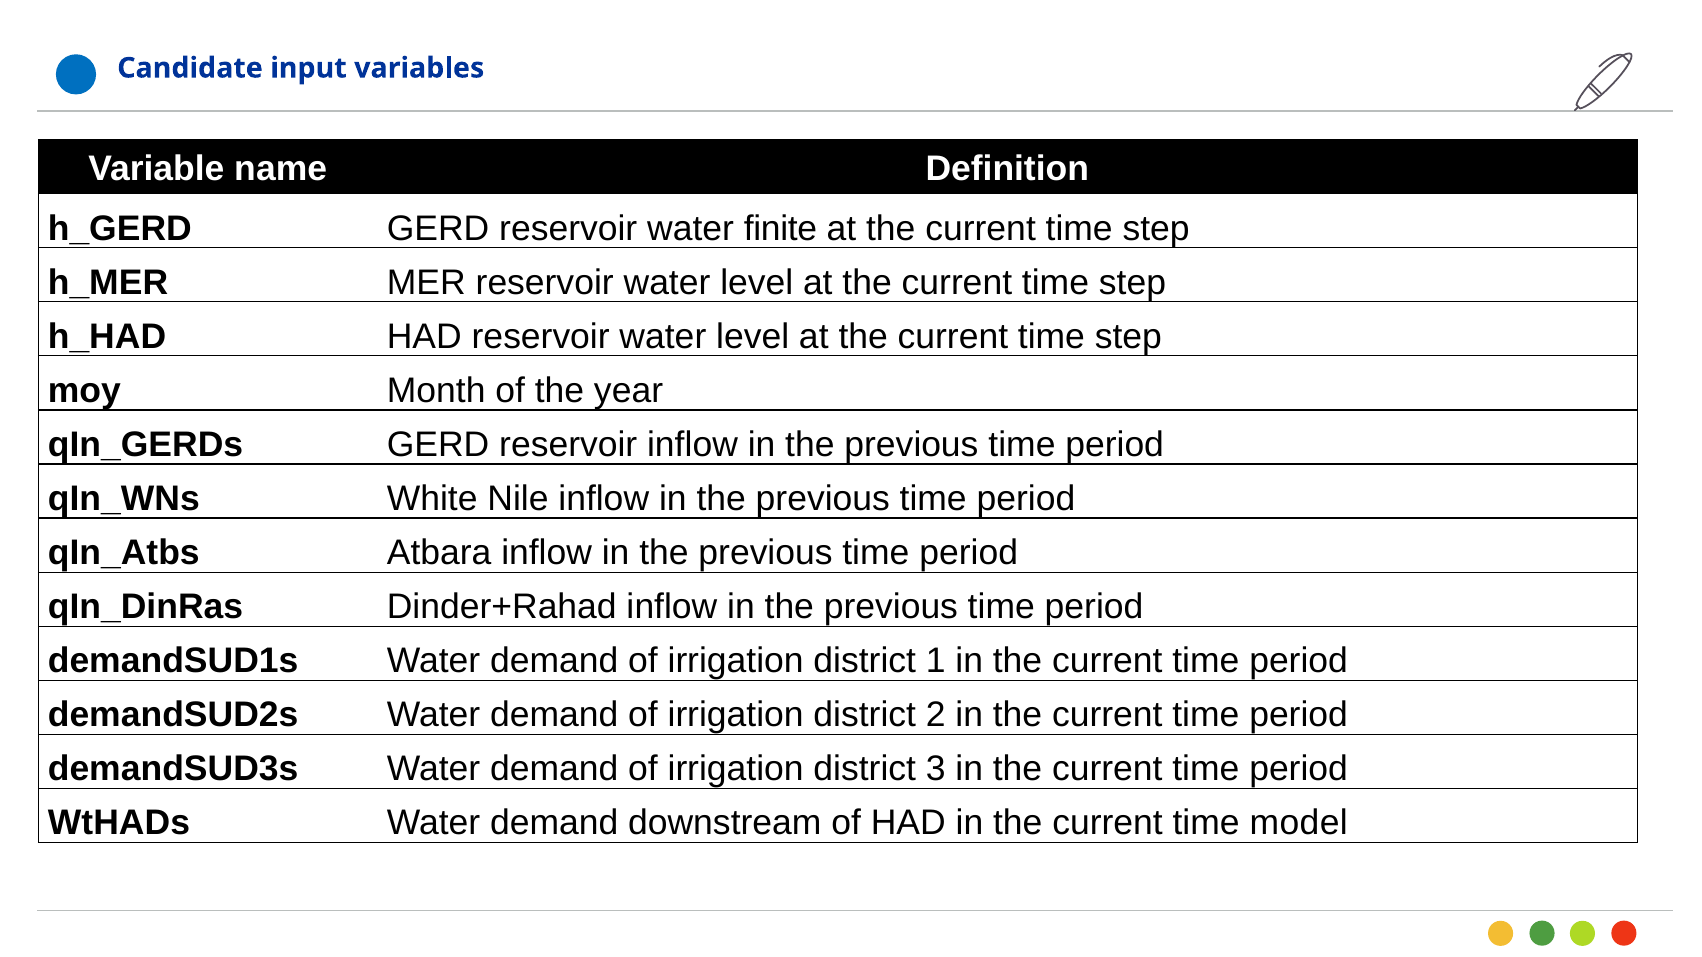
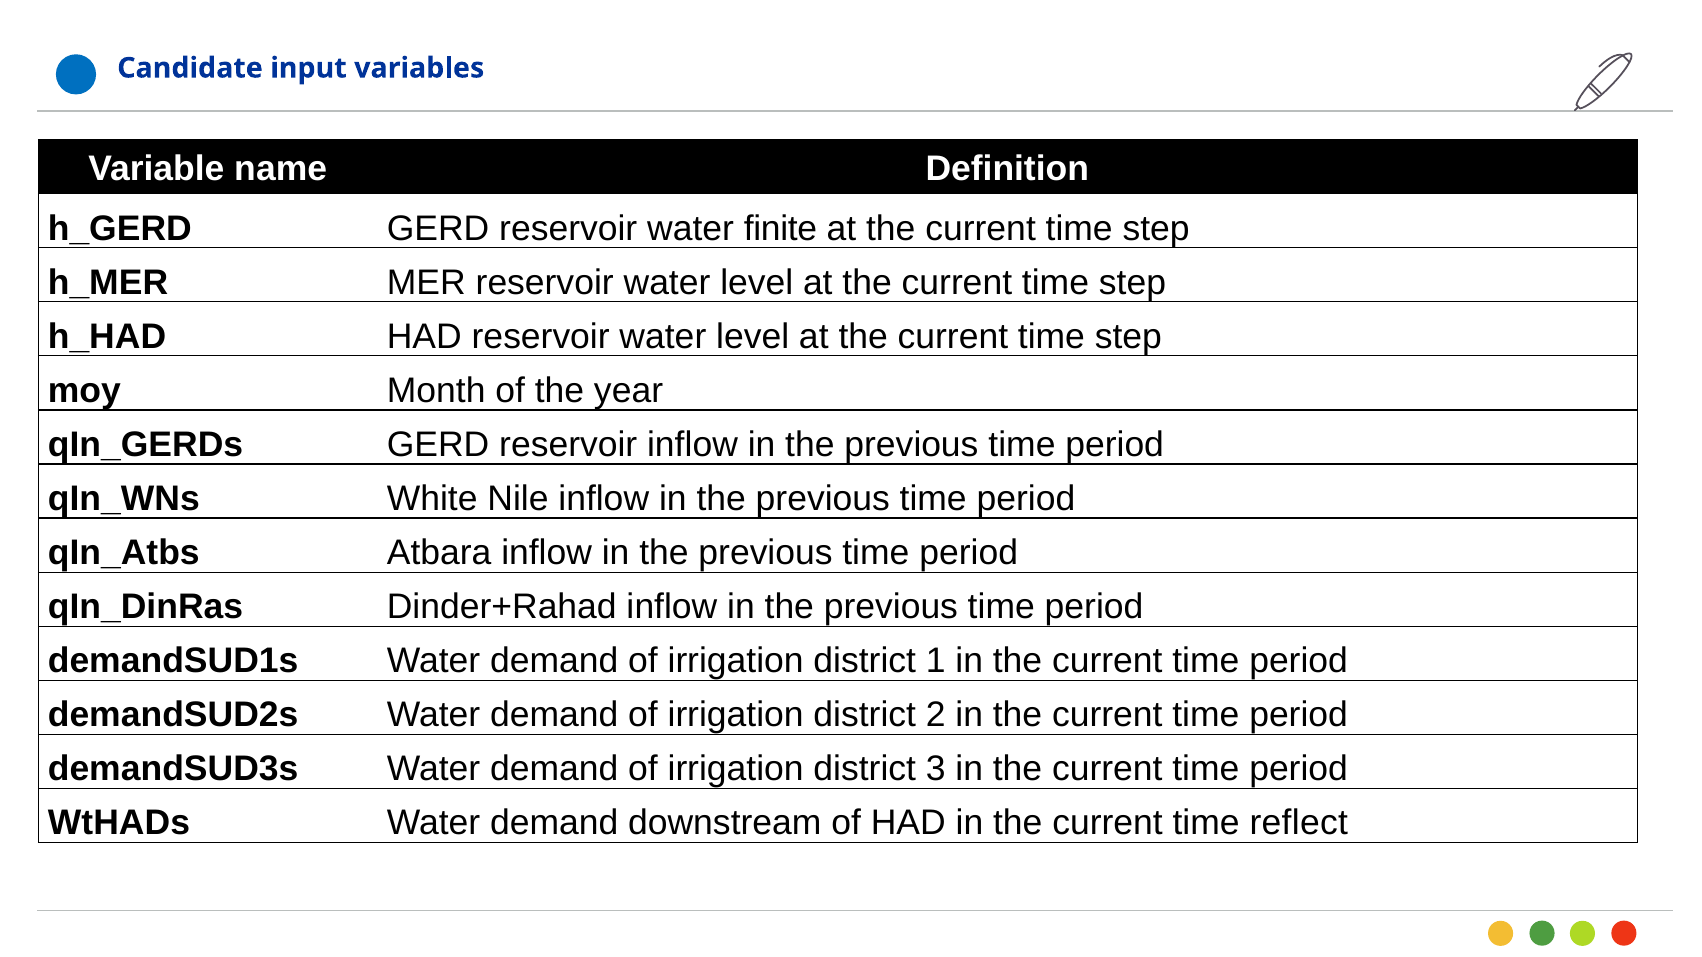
model: model -> reflect (1299, 824)
